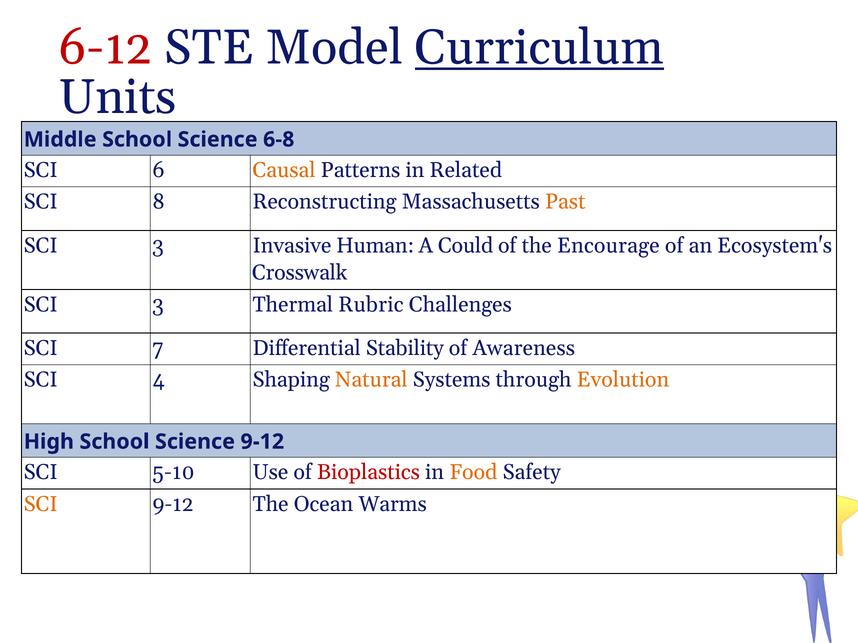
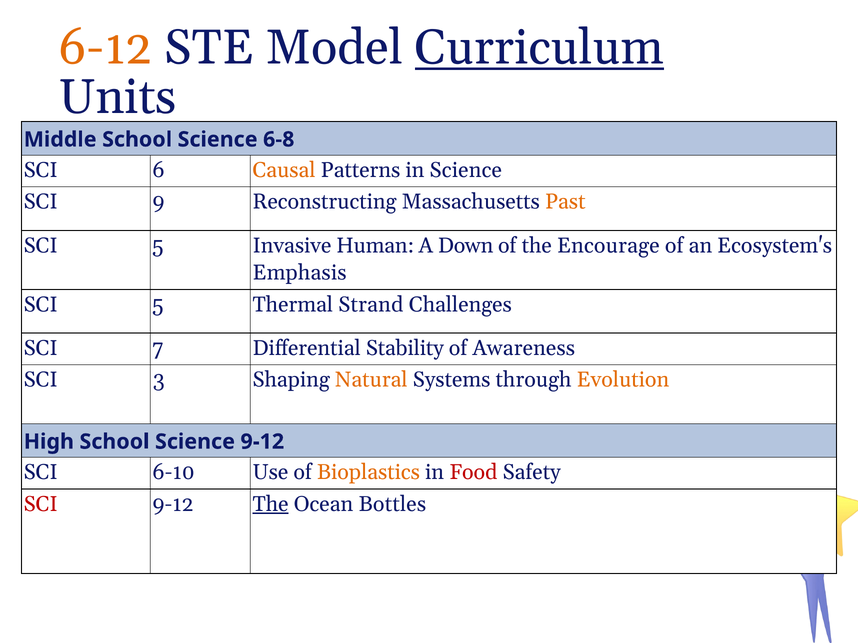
6-12 colour: red -> orange (106, 48)
in Related: Related -> Science (466, 170)
8: 8 -> 9 (158, 202)
3: 3 -> 5 (158, 246)
Could: Could -> Down (466, 246)
Crosswalk: Crosswalk -> Emphasis (300, 273)
3: 3 -> 5 (158, 305)
Rubric: Rubric -> Strand (371, 305)
4: 4 -> 3 (159, 380)
5-10: 5-10 -> 6-10 (174, 473)
Bioplastics colour: red -> orange (369, 473)
Food colour: orange -> red (473, 473)
SCI colour: orange -> red (41, 504)
The underline: none -> present (271, 504)
Warms: Warms -> Bottles (392, 504)
